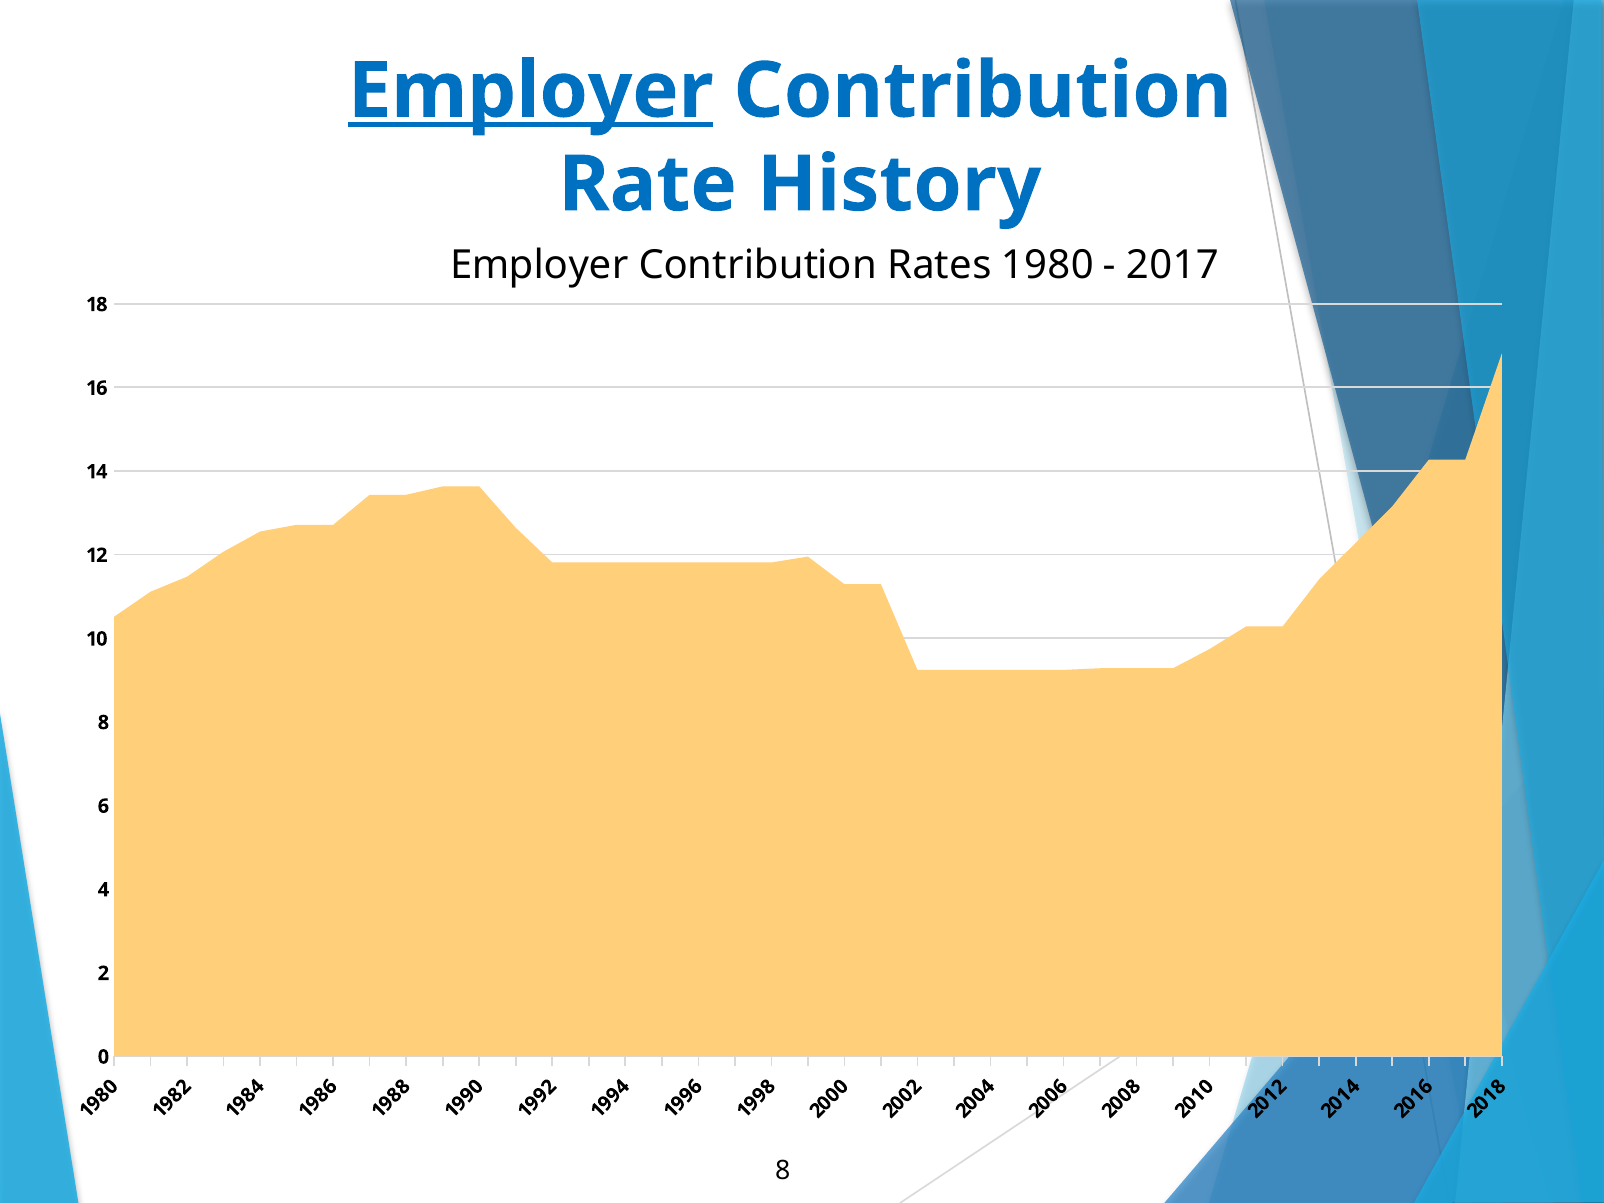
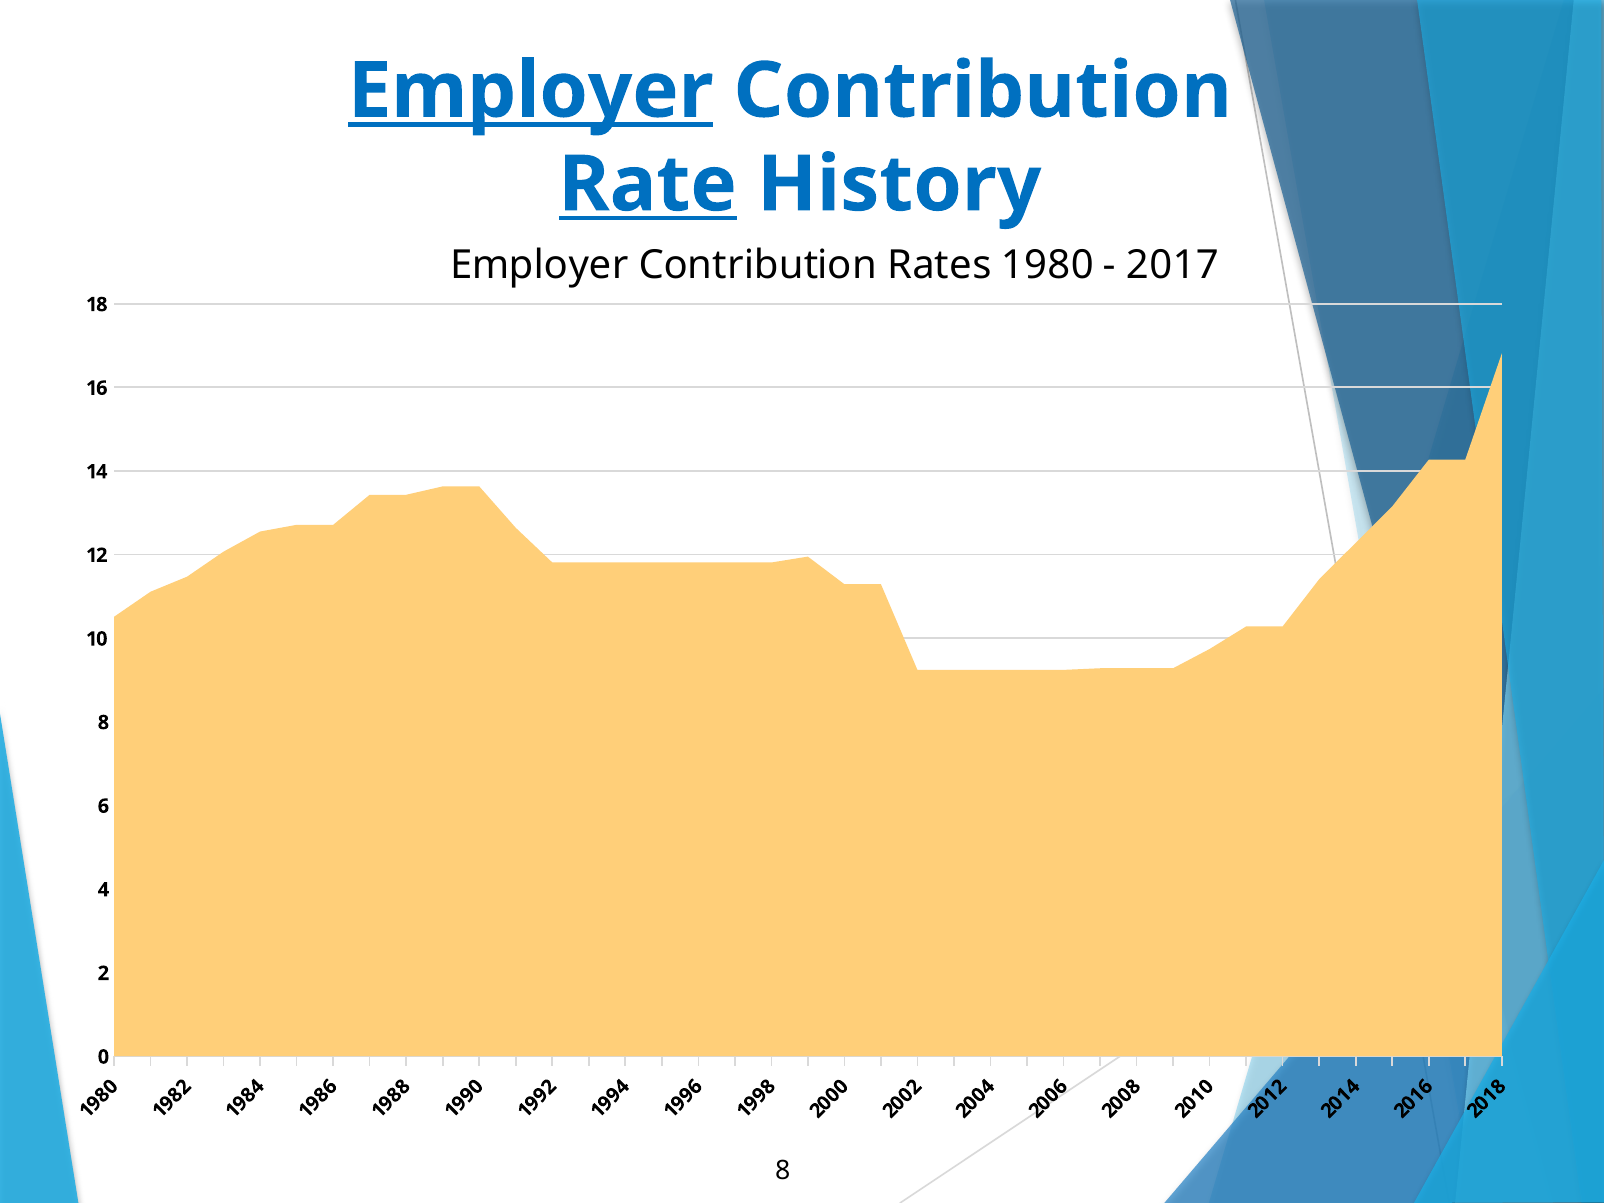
Rate underline: none -> present (648, 185)
